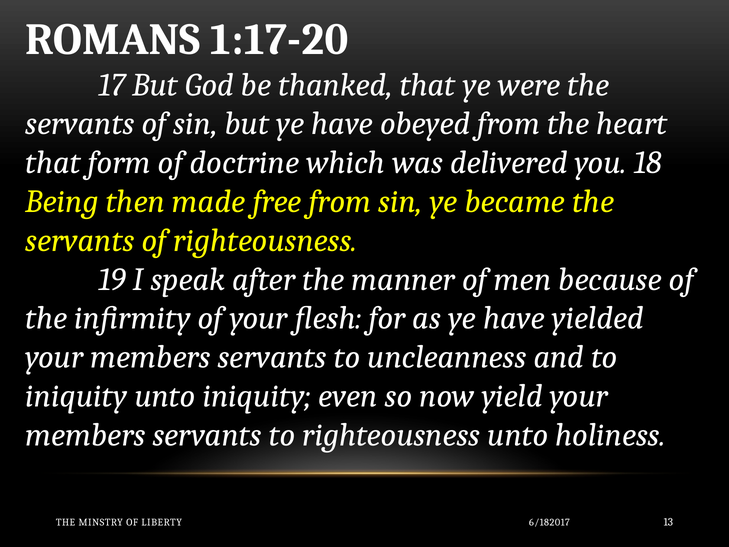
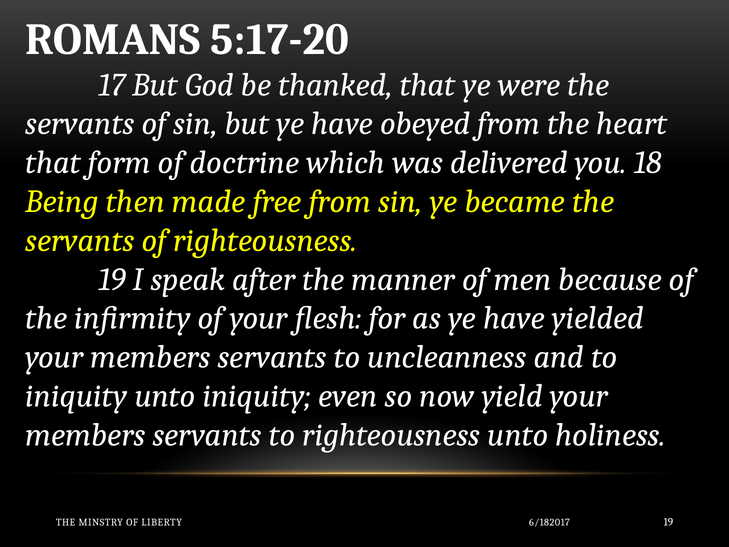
1:17-20: 1:17-20 -> 5:17-20 (280, 39)
LIBERTY 13: 13 -> 19 (668, 522)
